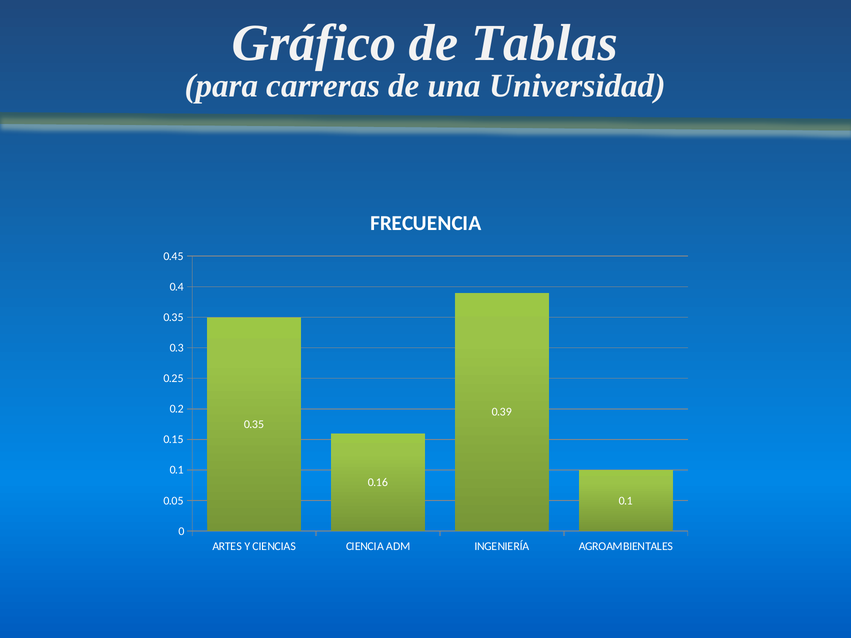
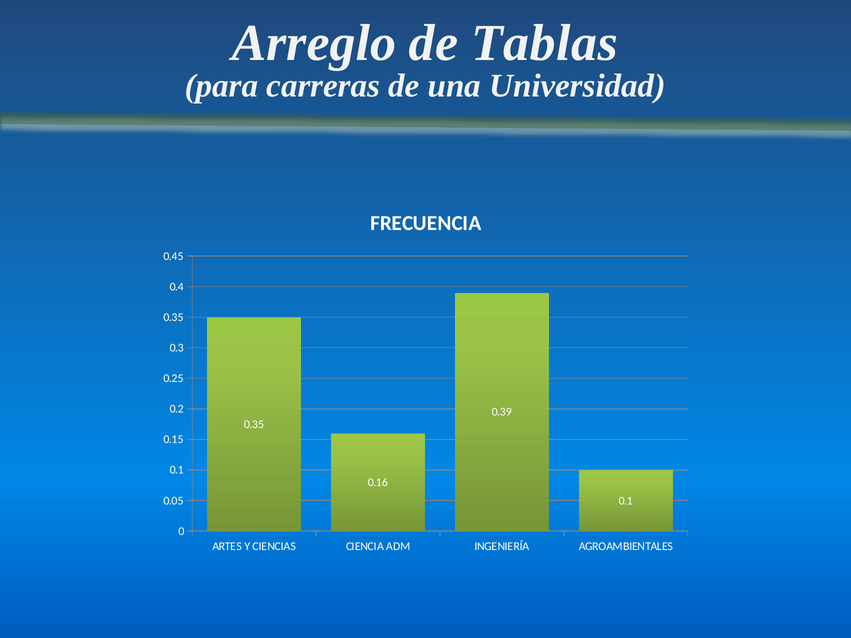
Gráfico: Gráfico -> Arreglo (314, 43)
